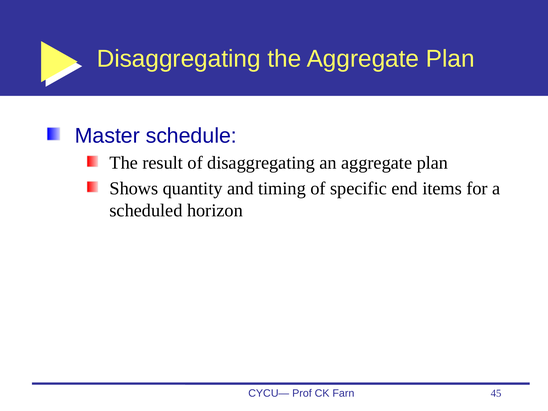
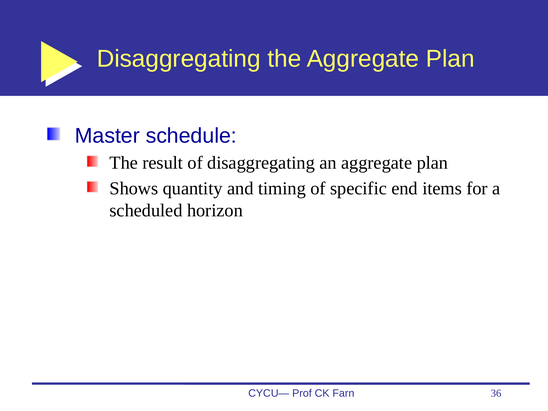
45: 45 -> 36 (496, 393)
